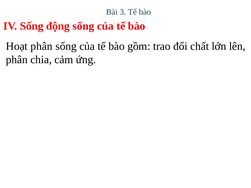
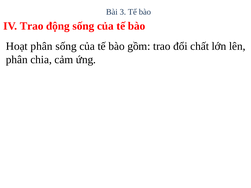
IV Sống: Sống -> Trao (32, 26)
